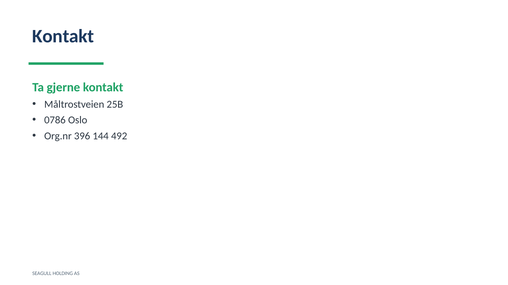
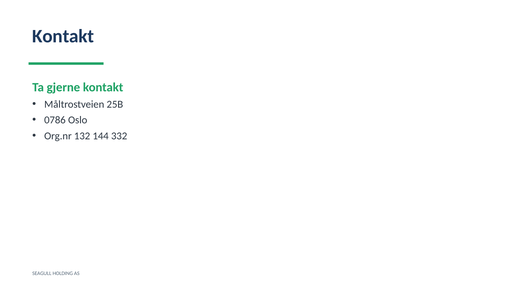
396: 396 -> 132 (82, 136)
492: 492 -> 332 (119, 136)
